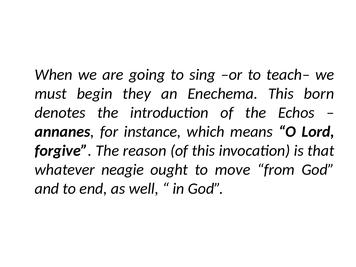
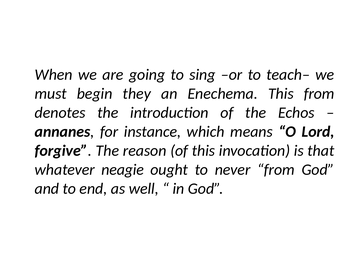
This born: born -> from (319, 94)
move: move -> never (233, 170)
